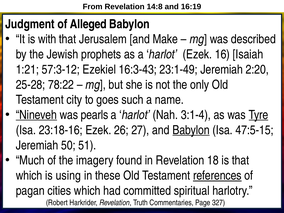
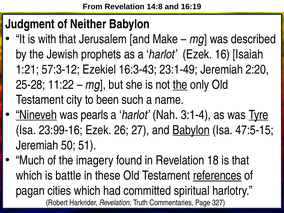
Alleged: Alleged -> Neither (88, 24)
78:22: 78:22 -> 11:22 (61, 85)
the underline: none -> present (180, 85)
goes: goes -> been (108, 100)
23:18-16: 23:18-16 -> 23:99-16 (61, 130)
using: using -> battle (68, 176)
